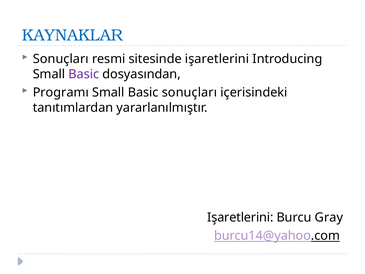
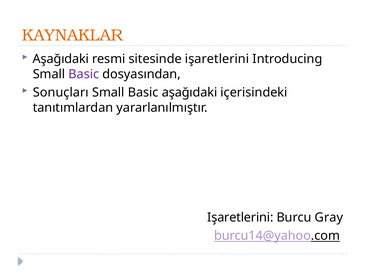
KAYNAKLAR colour: blue -> orange (72, 35)
Sonuçları: Sonuçları -> Aşağıdaki (61, 59)
Programı: Programı -> Sonuçları (61, 92)
Basic sonuçları: sonuçları -> aşağıdaki (190, 92)
